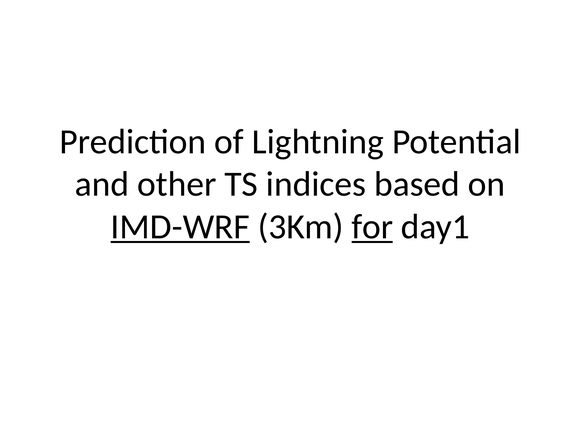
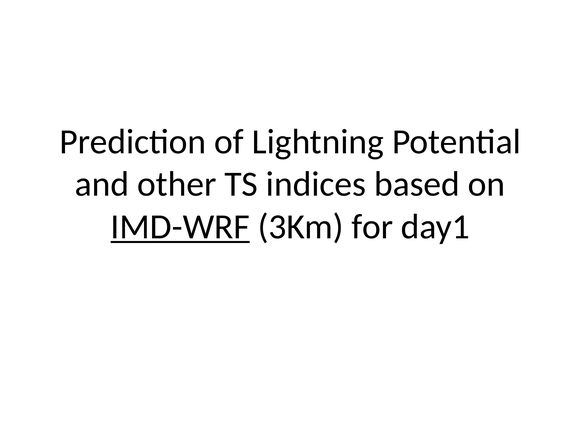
for underline: present -> none (372, 227)
